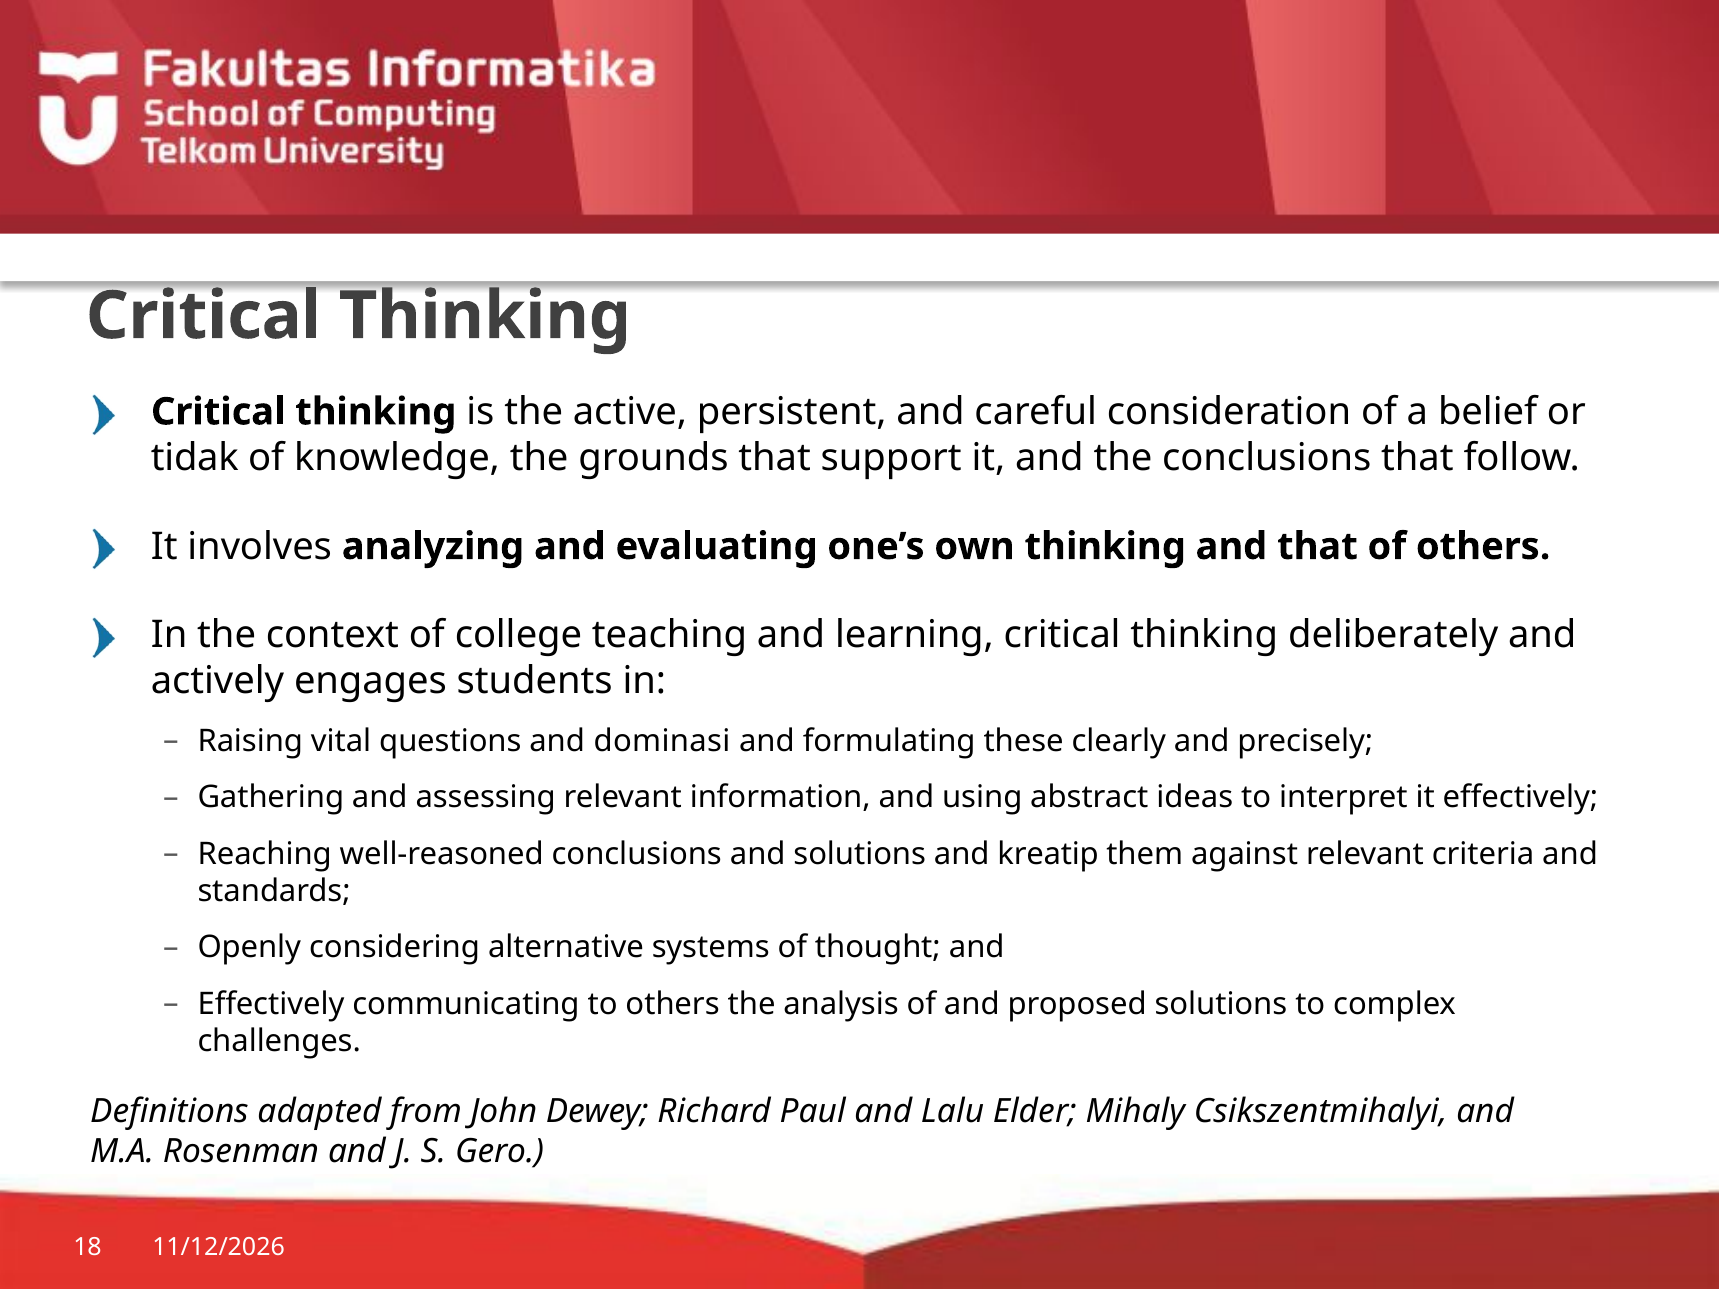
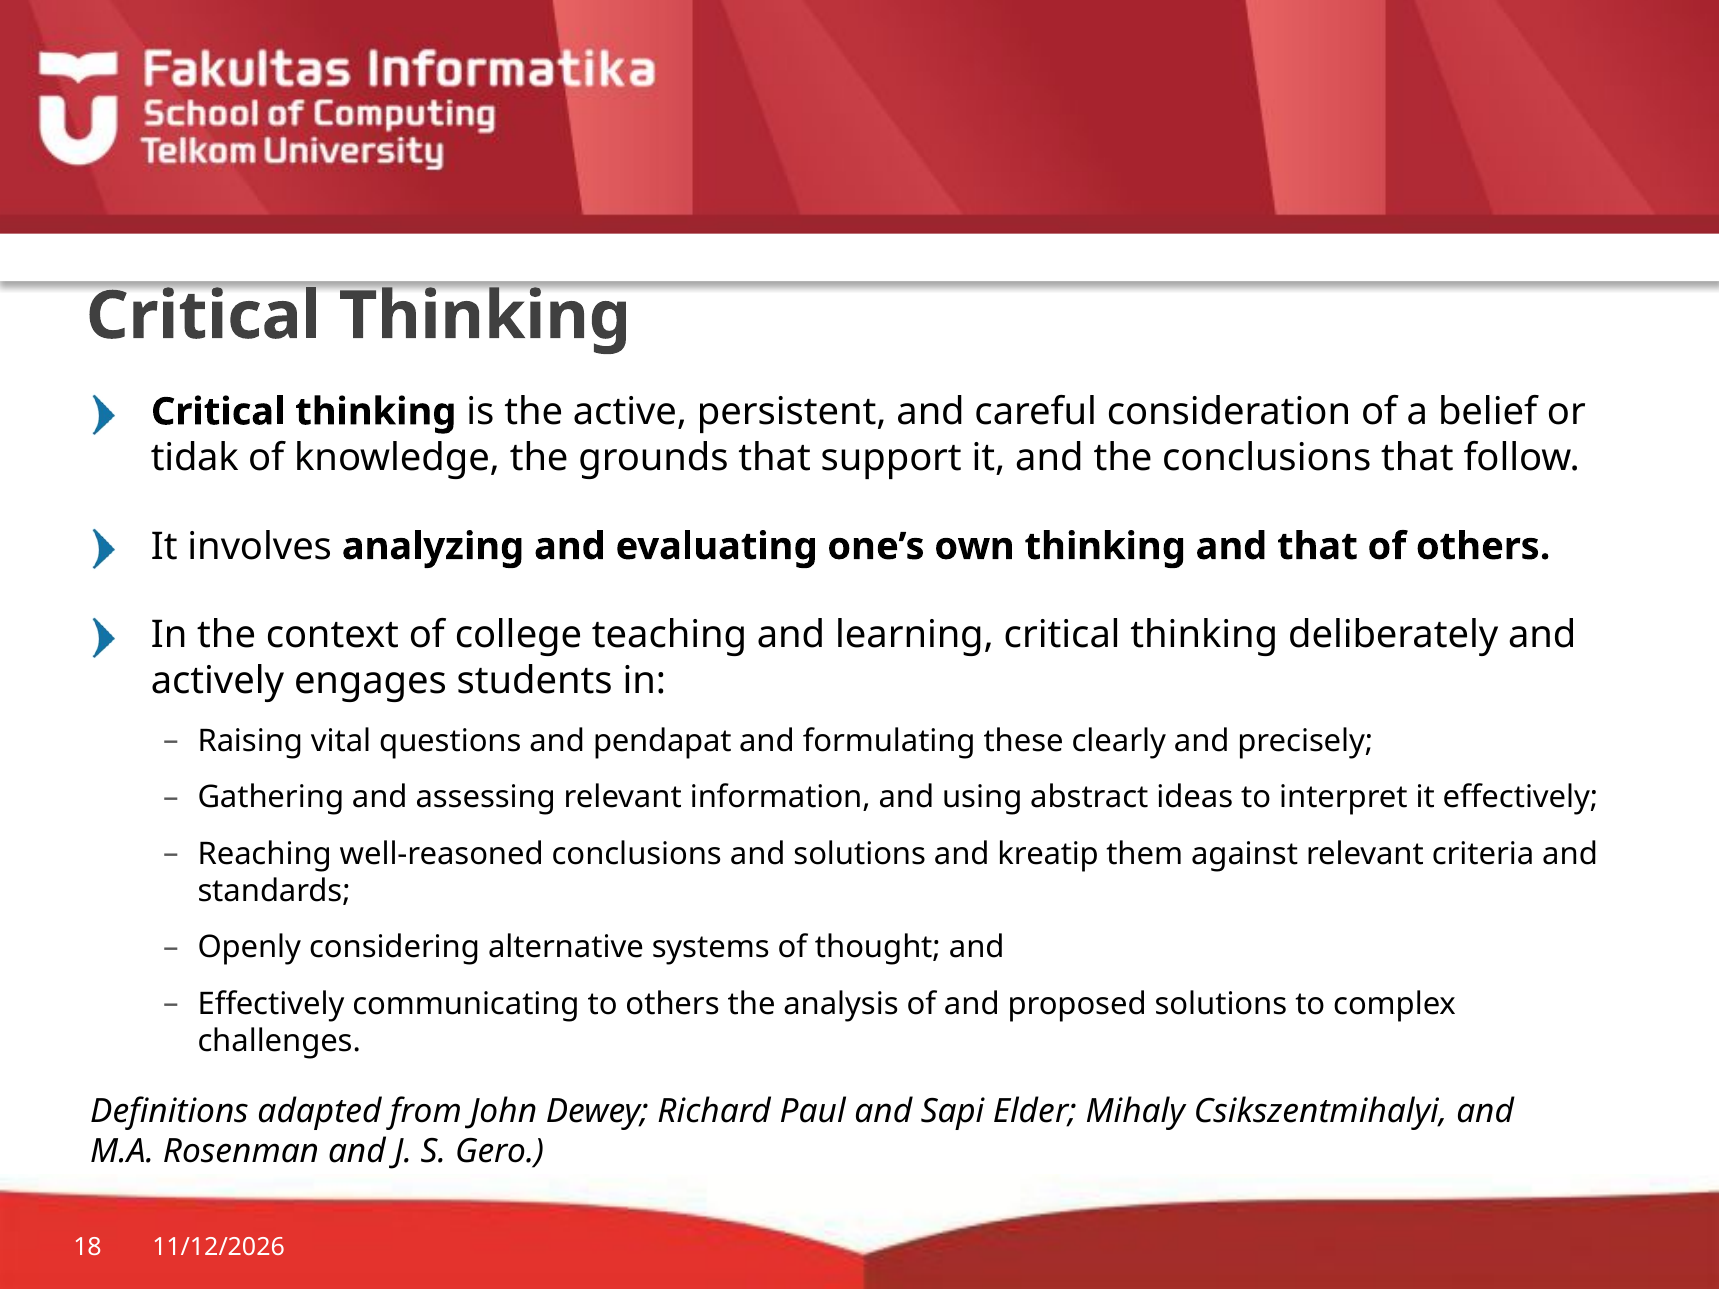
dominasi: dominasi -> pendapat (662, 741)
Lalu: Lalu -> Sapi (953, 1112)
